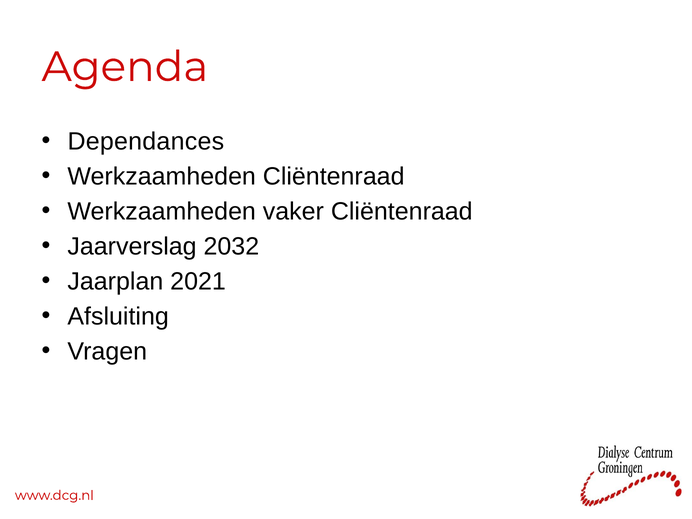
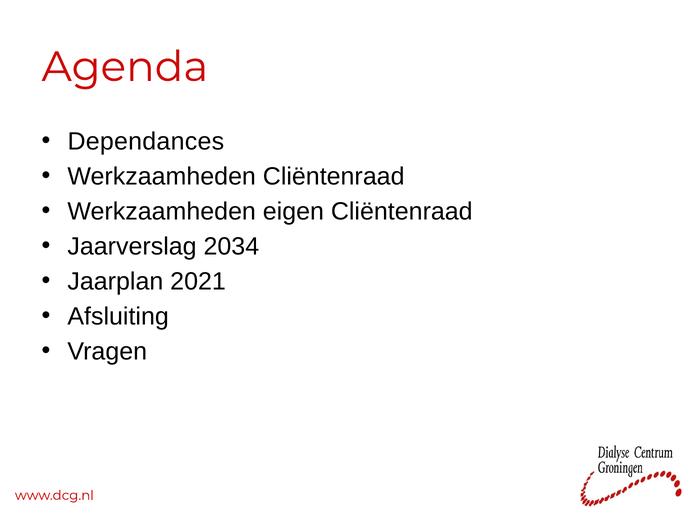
vaker: vaker -> eigen (293, 211)
2032: 2032 -> 2034 (231, 246)
